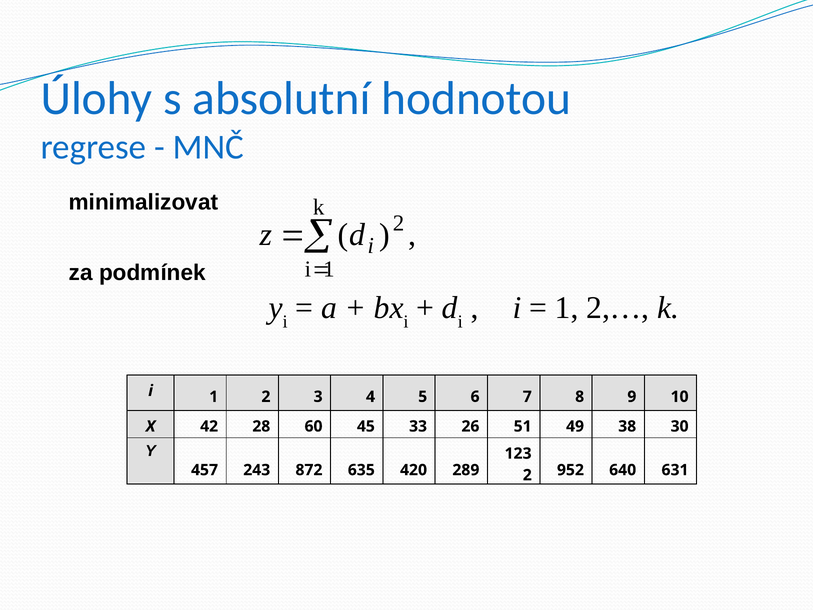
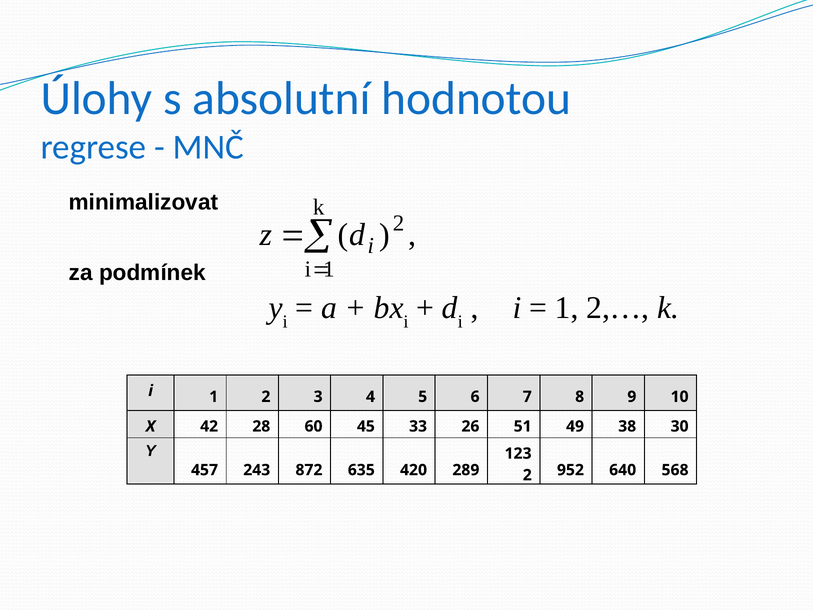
631: 631 -> 568 (675, 470)
